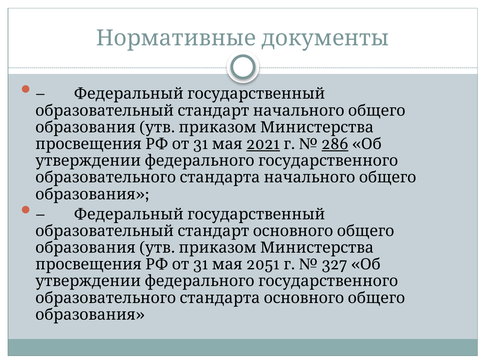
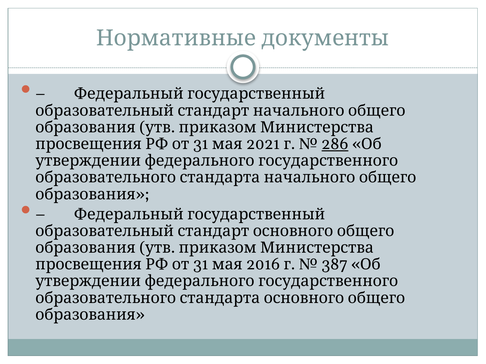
2021 underline: present -> none (263, 144)
2051: 2051 -> 2016 (263, 265)
327: 327 -> 387 (334, 265)
